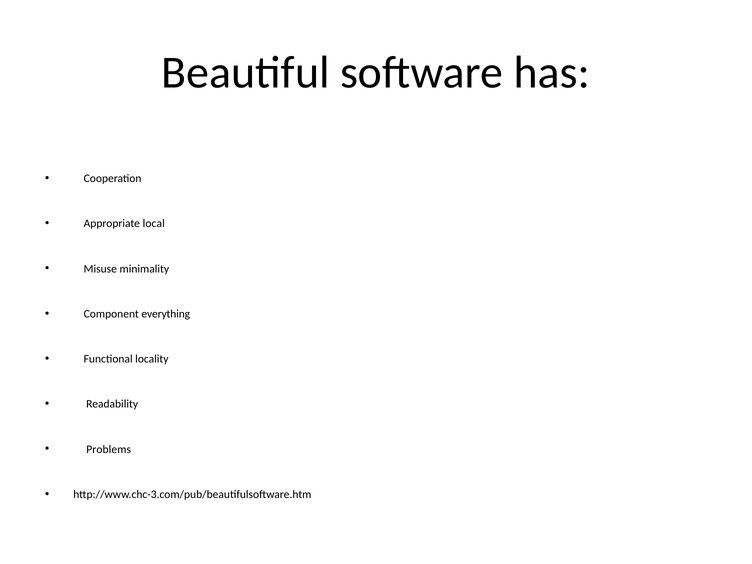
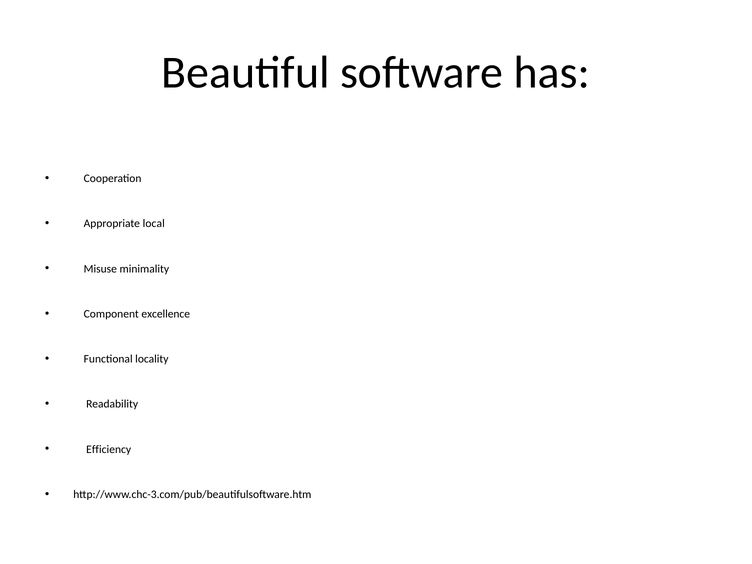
everything: everything -> excellence (166, 314)
Problems: Problems -> Efficiency (109, 449)
